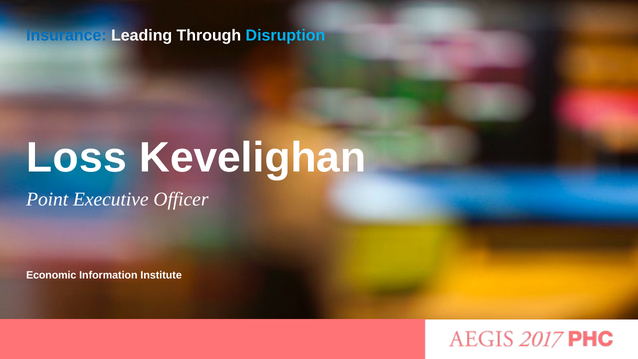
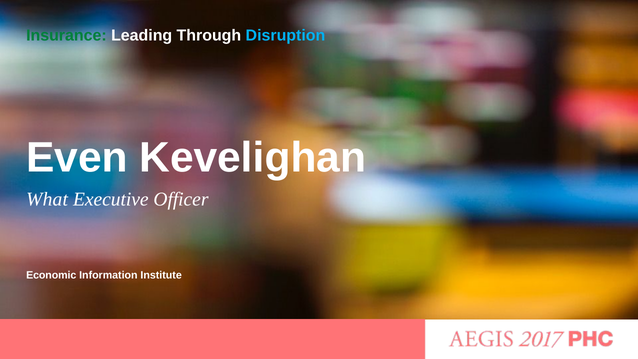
Insurance colour: blue -> green (66, 35)
Loss: Loss -> Even (77, 158)
Point: Point -> What (47, 199)
